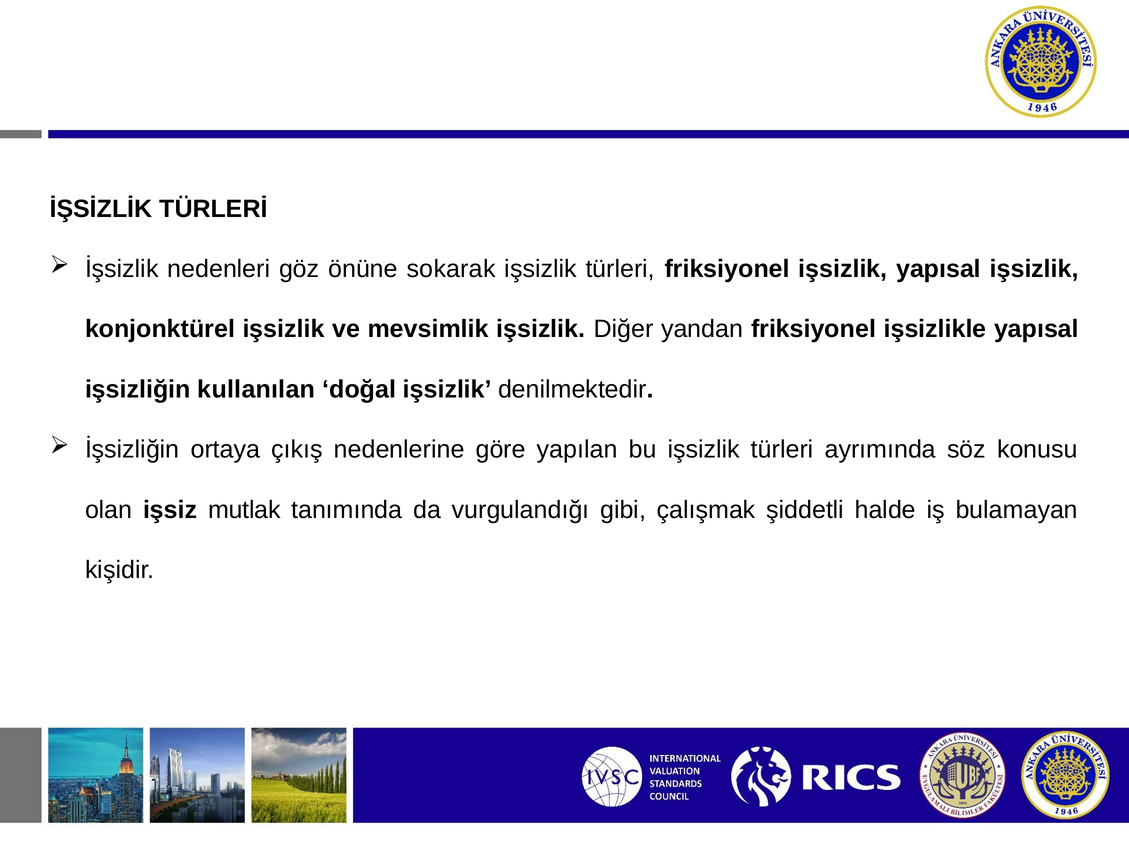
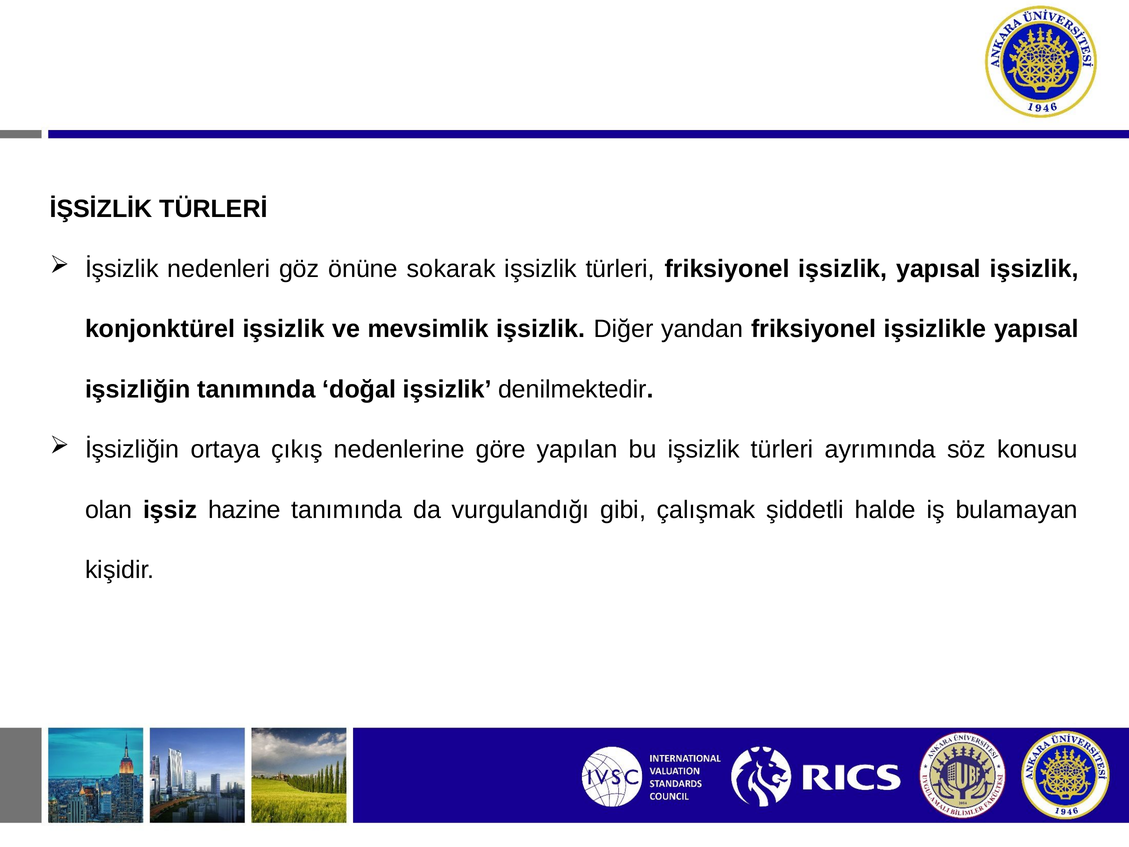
işsizliğin kullanılan: kullanılan -> tanımında (256, 389)
mutlak: mutlak -> hazine (244, 510)
